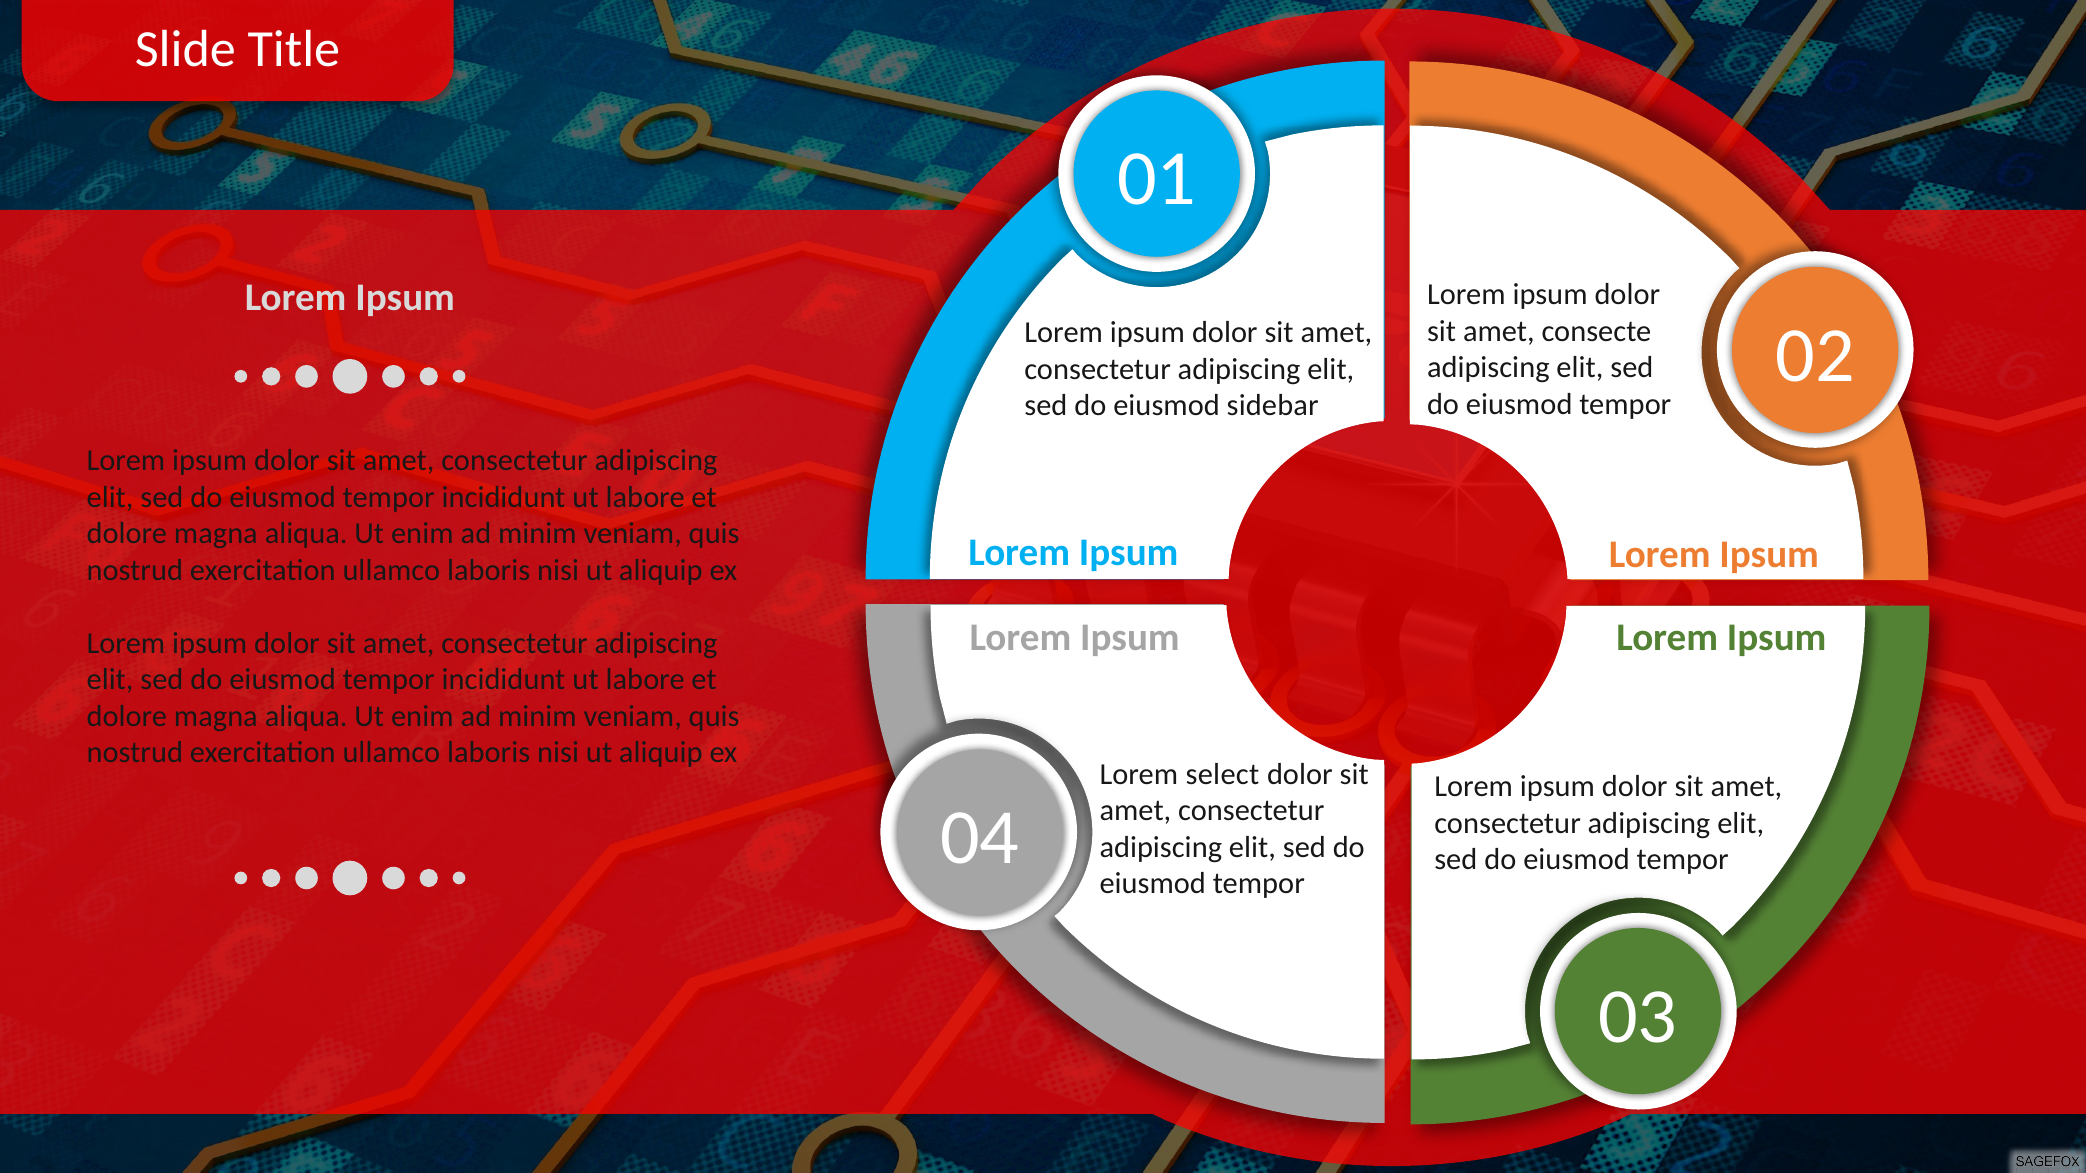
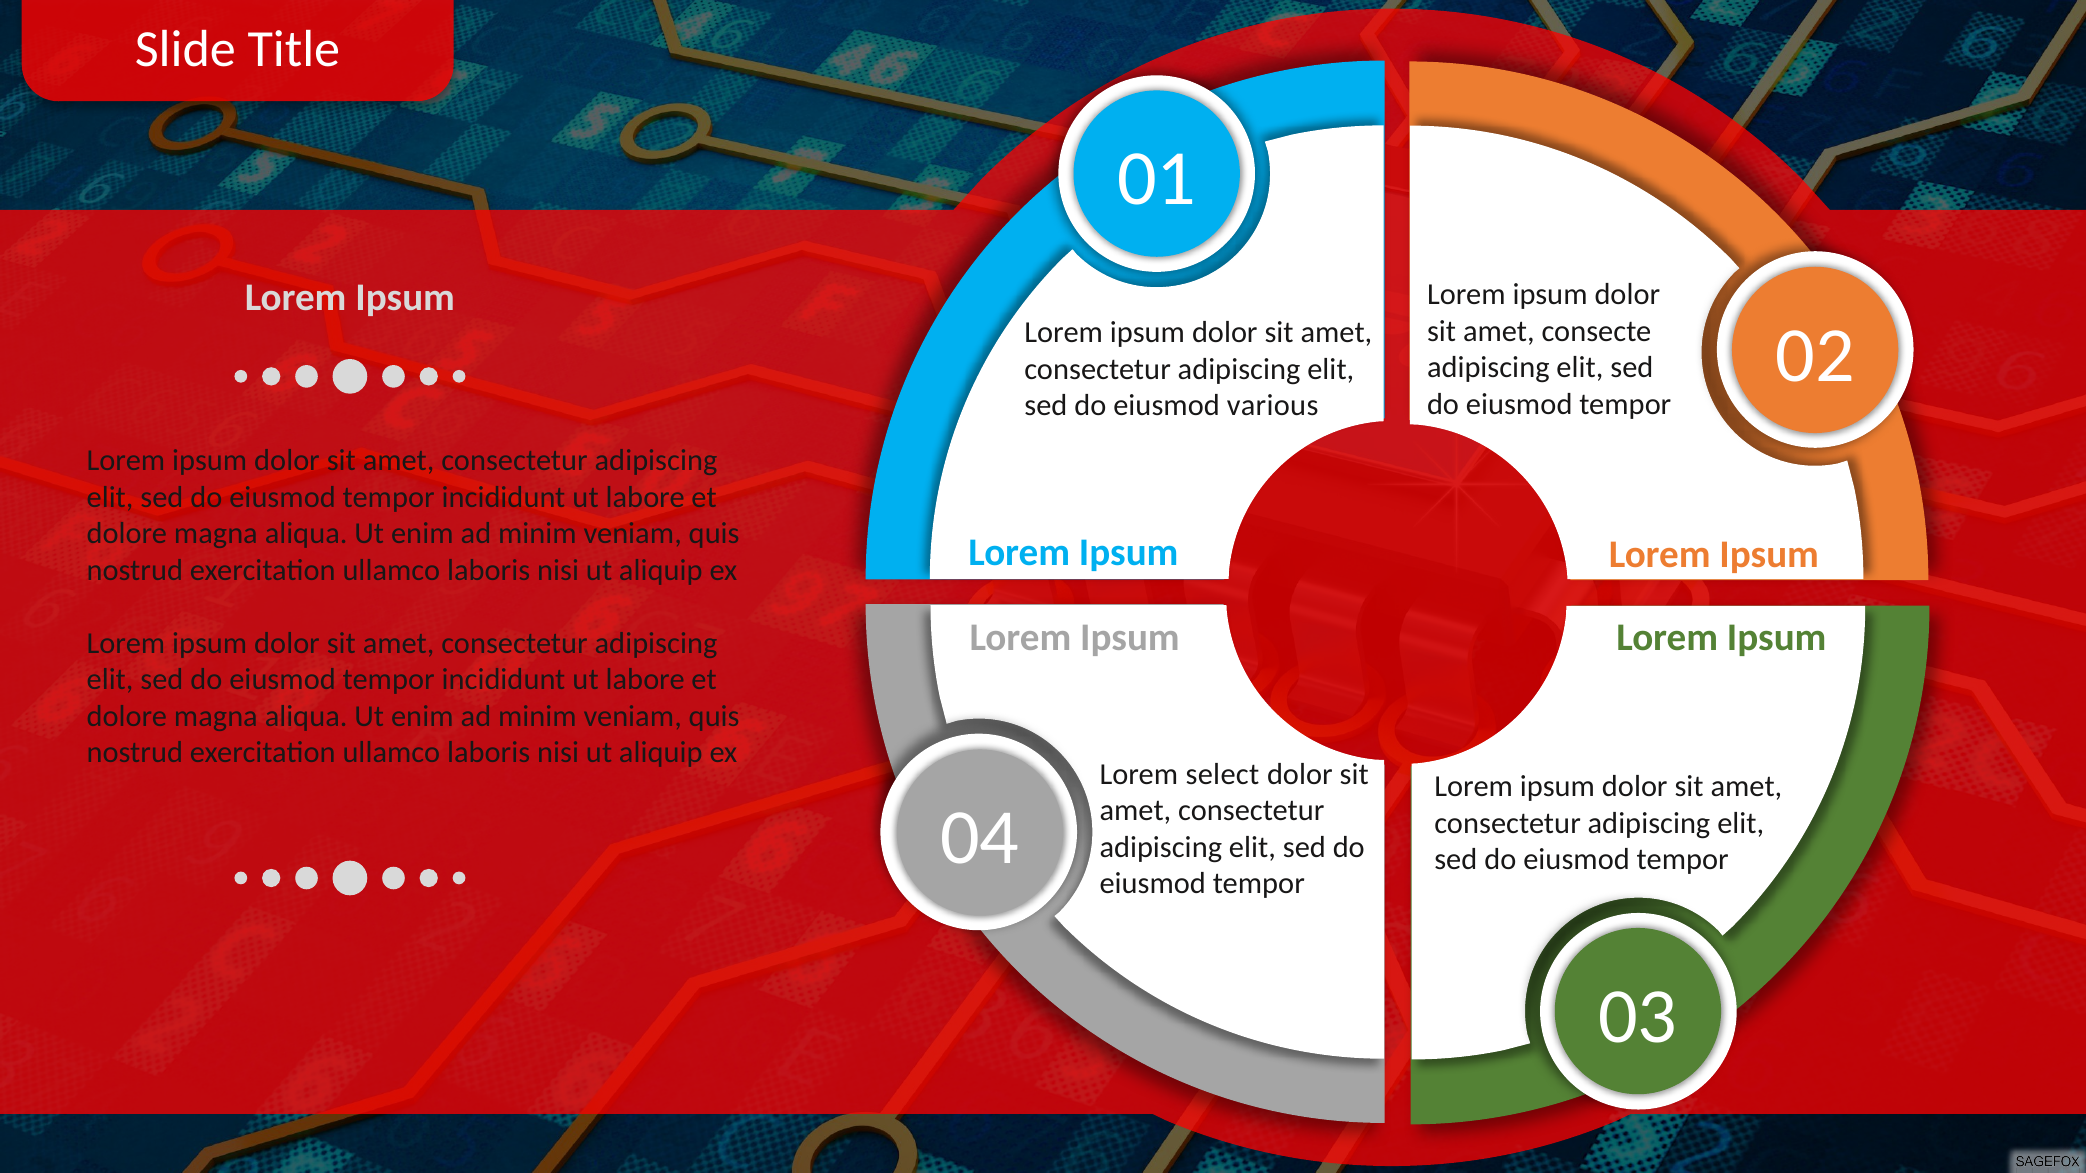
sidebar: sidebar -> various (1273, 406)
